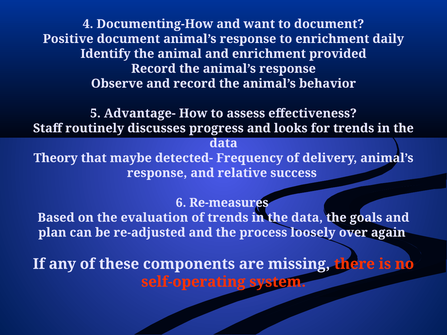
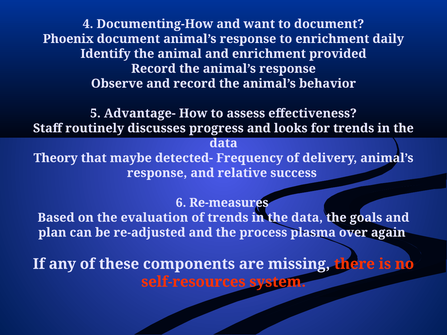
Positive: Positive -> Phoenix (68, 39)
loosely: loosely -> plasma (313, 233)
self-operating: self-operating -> self-resources (193, 282)
